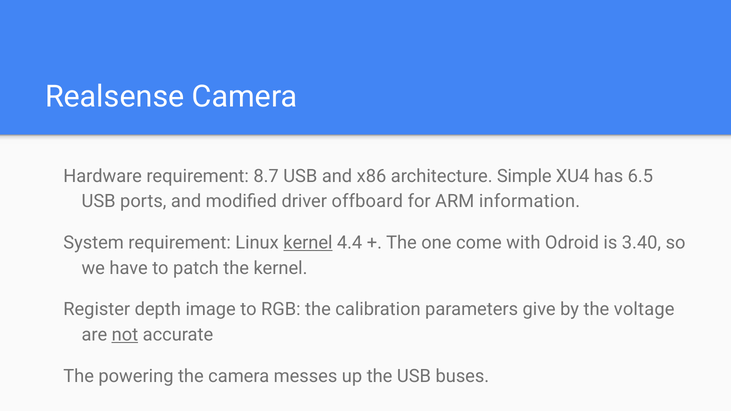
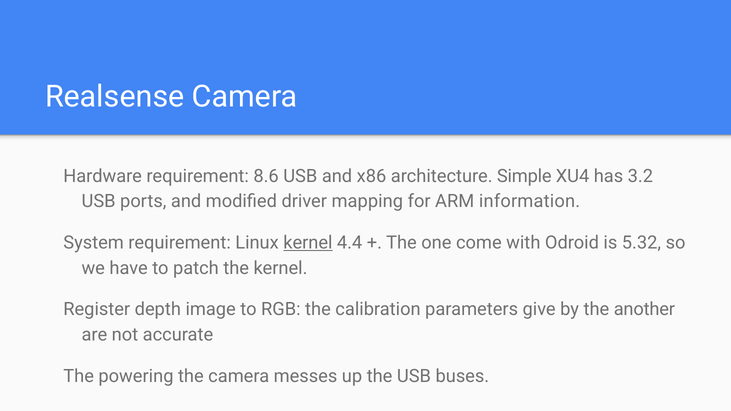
8.7: 8.7 -> 8.6 (266, 176)
6.5: 6.5 -> 3.2 (640, 176)
offboard: offboard -> mapping (367, 201)
3.40: 3.40 -> 5.32 (641, 243)
voltage: voltage -> another (644, 310)
not underline: present -> none (125, 335)
